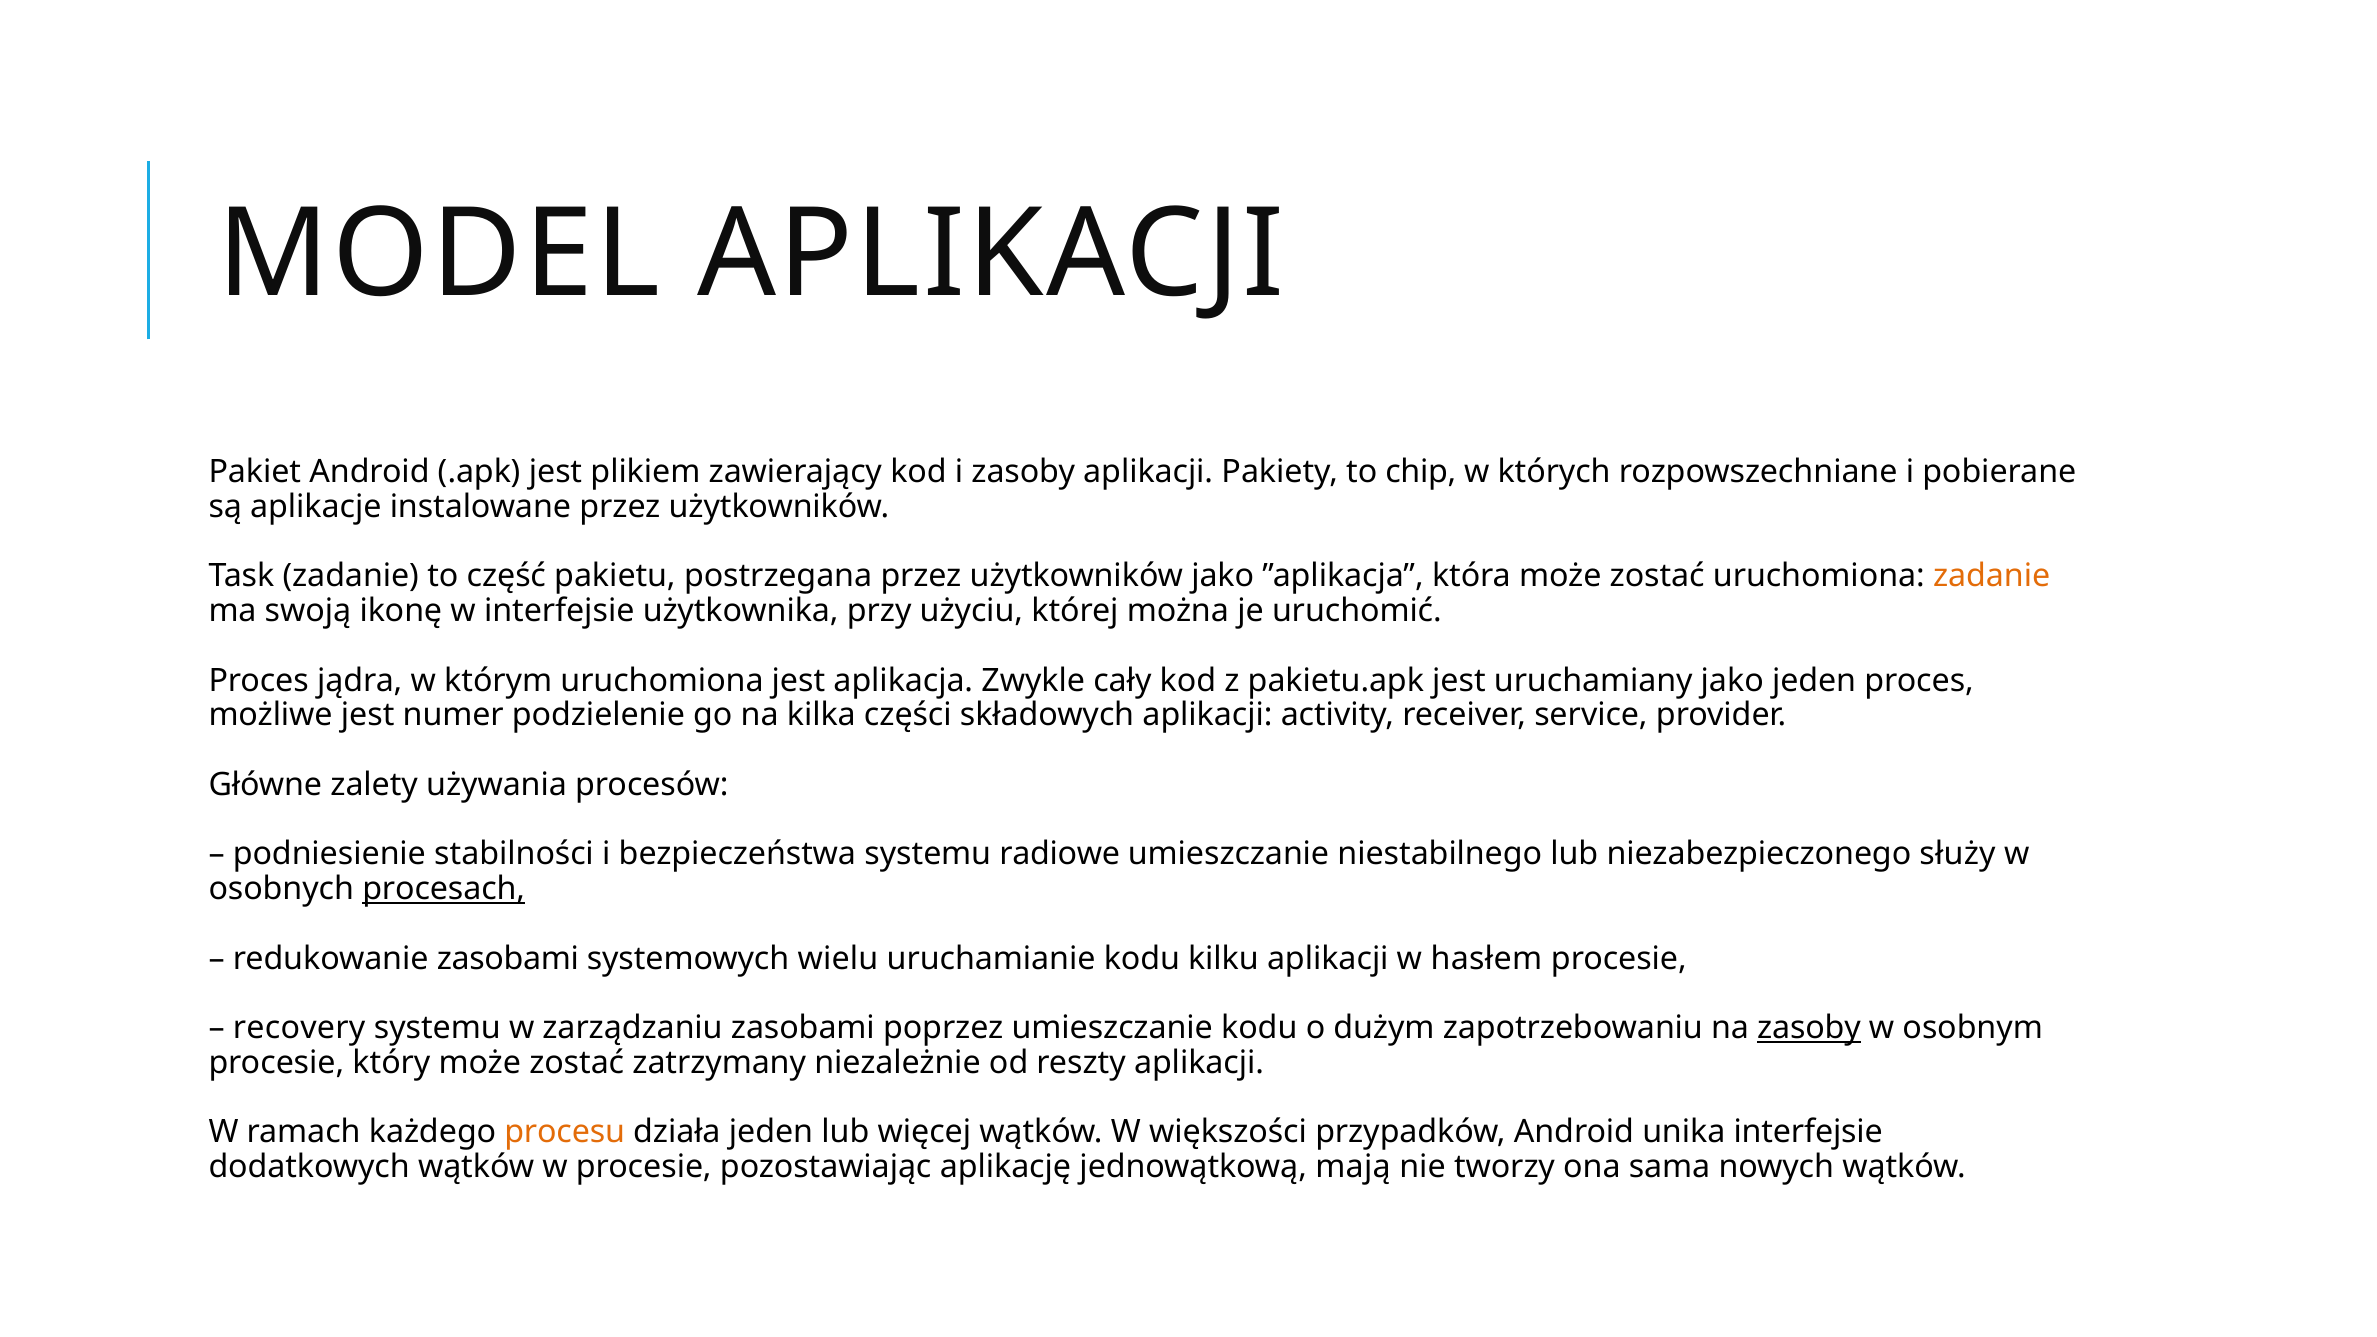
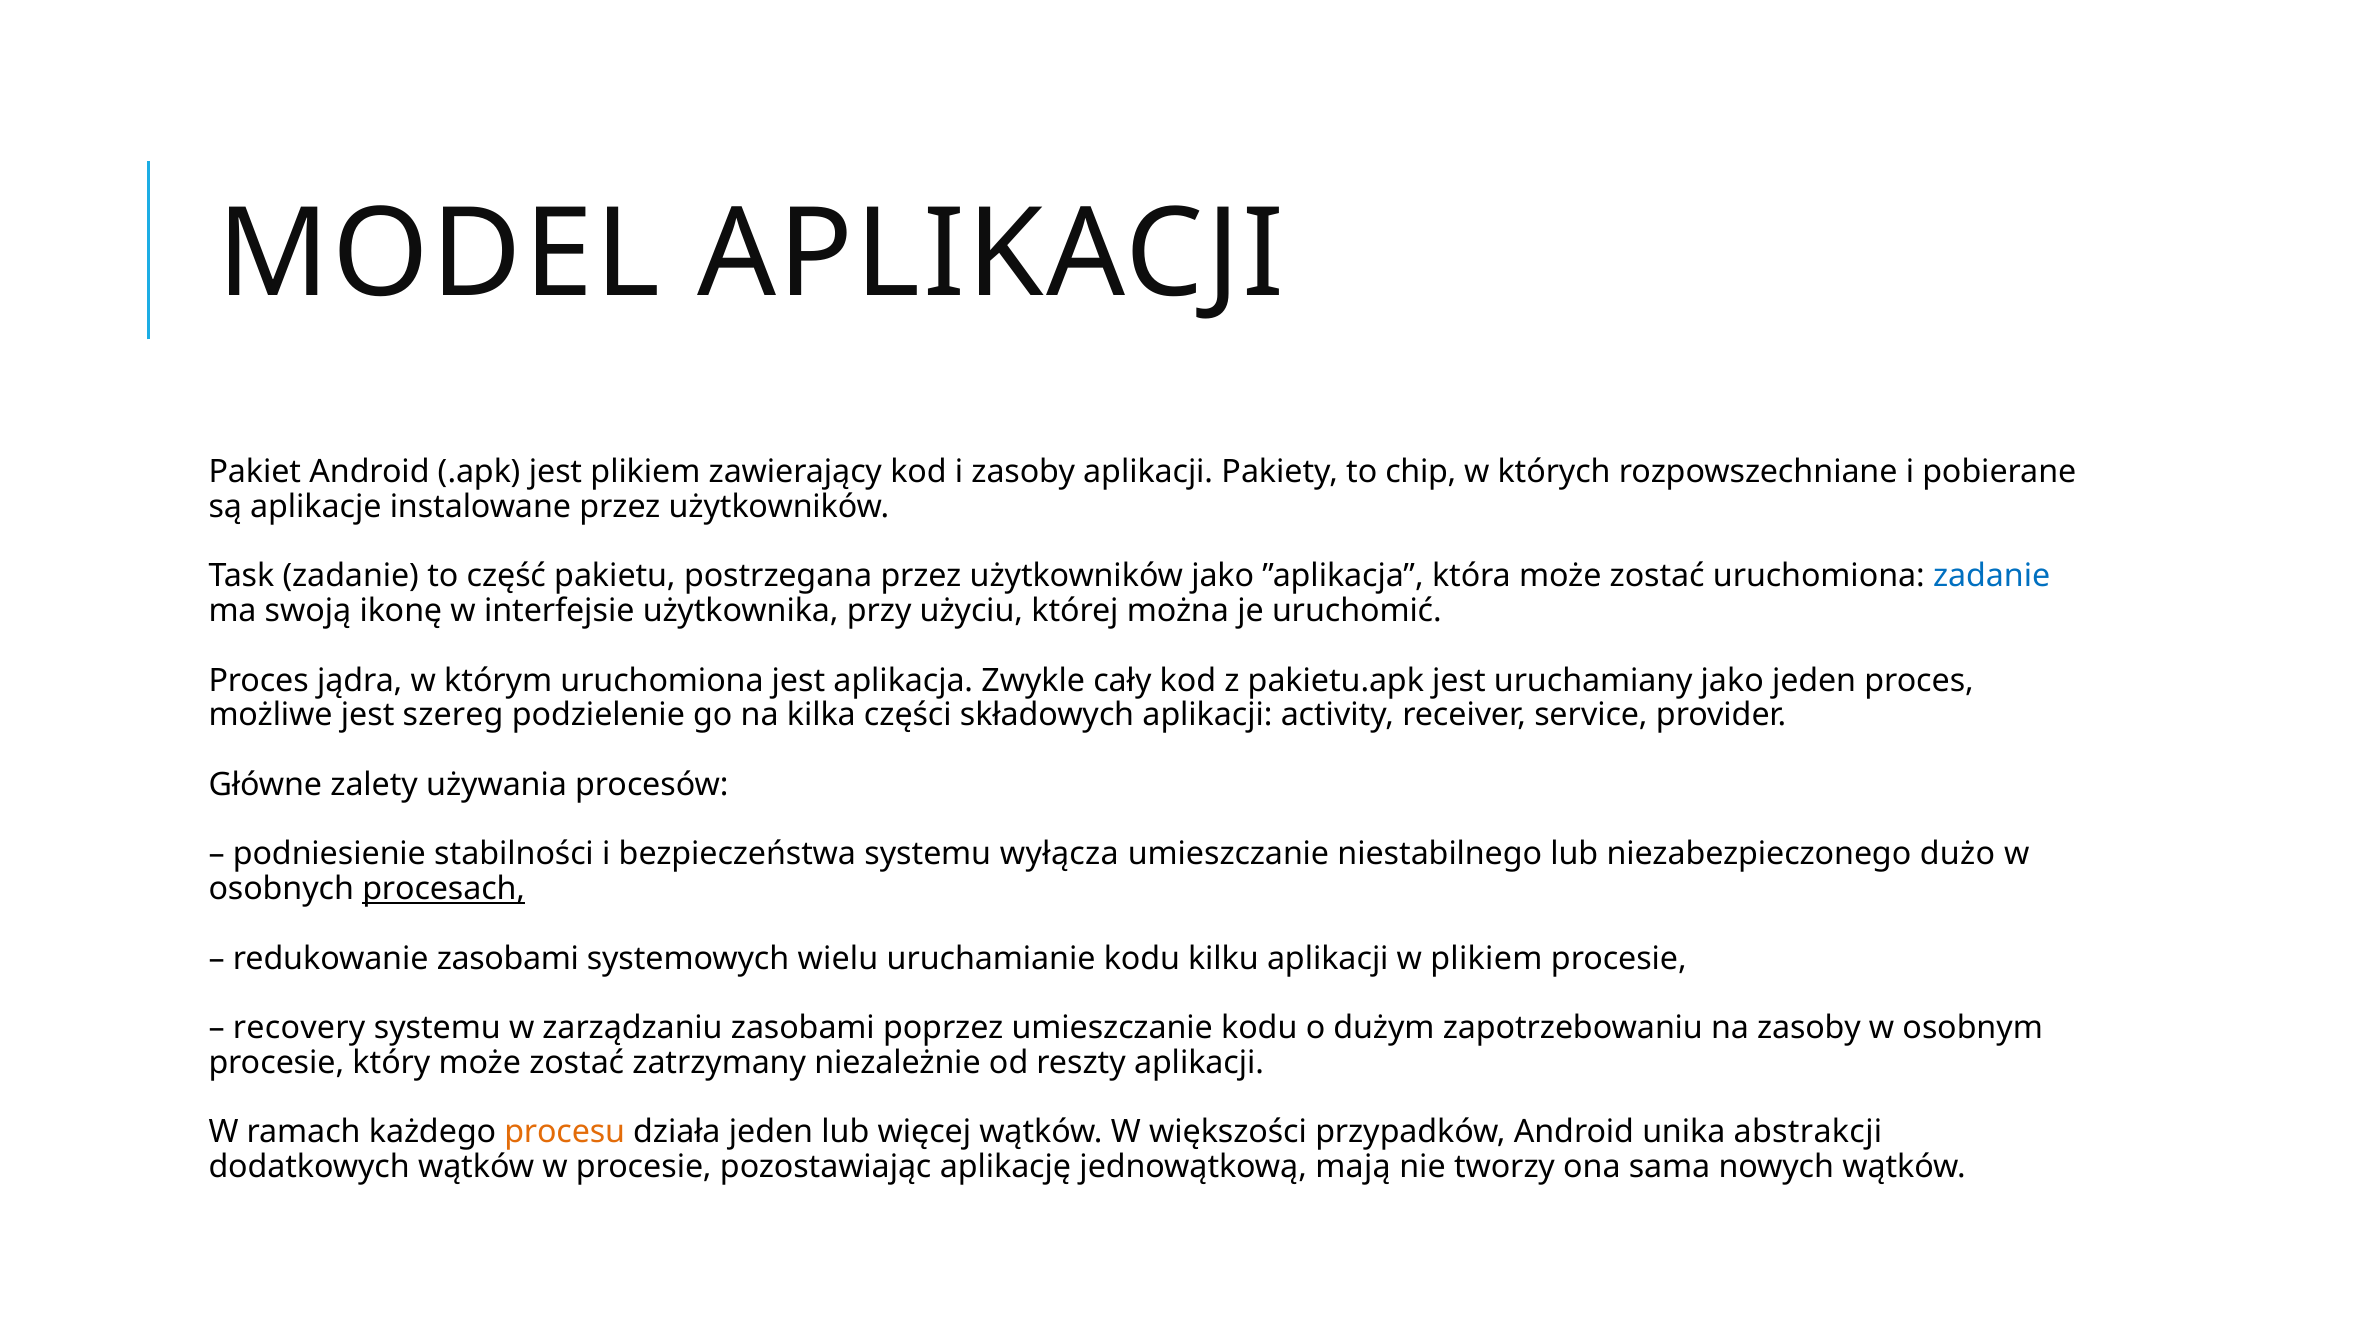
zadanie colour: orange -> blue (1992, 576)
numer: numer -> szereg (453, 715)
radiowe: radiowe -> wyłącza (1059, 854)
służy: służy -> dużo (1957, 854)
w hasłem: hasłem -> plikiem (1486, 959)
zasoby underline: present -> none (1809, 1028)
unika interfejsie: interfejsie -> abstrakcji (1808, 1132)
